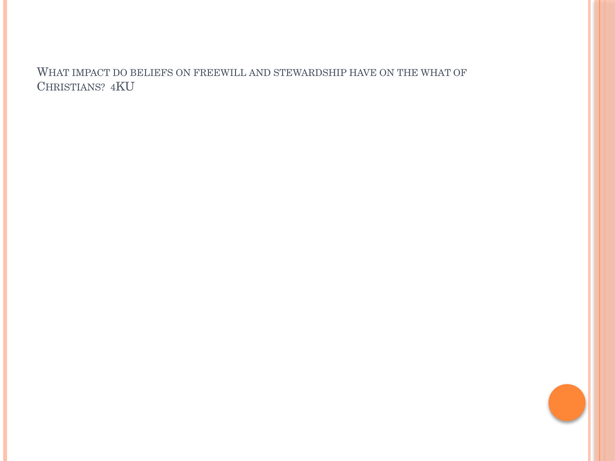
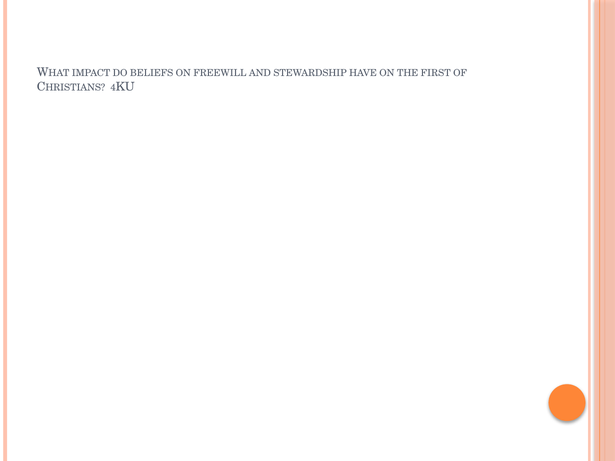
THE WHAT: WHAT -> FIRST (436, 73)
